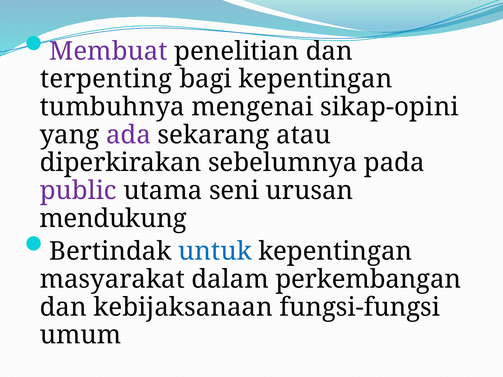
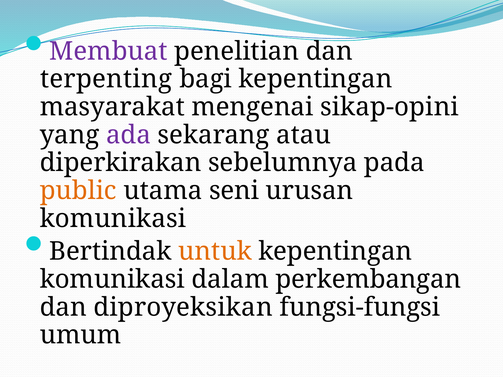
tumbuhnya: tumbuhnya -> masyarakat (112, 107)
public colour: purple -> orange (78, 191)
mendukung: mendukung -> komunikasi (113, 219)
untuk colour: blue -> orange (215, 252)
masyarakat: masyarakat -> komunikasi (112, 279)
kebijaksanaan: kebijaksanaan -> diproyeksikan (183, 307)
